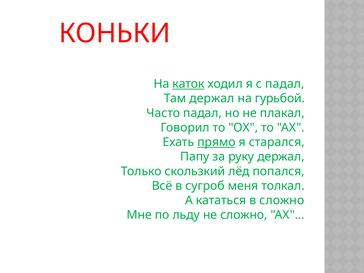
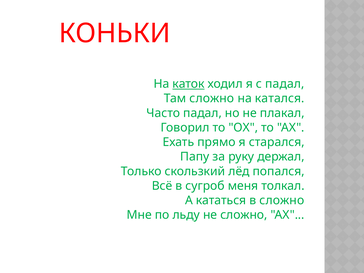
Там держал: держал -> сложно (212, 98)
гурьбой: гурьбой -> катался (280, 98)
прямо underline: present -> none (216, 142)
